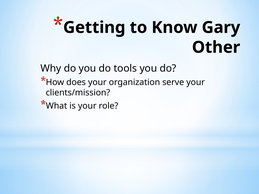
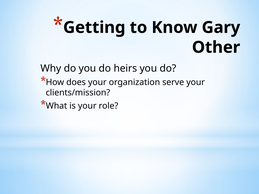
tools: tools -> heirs (125, 68)
